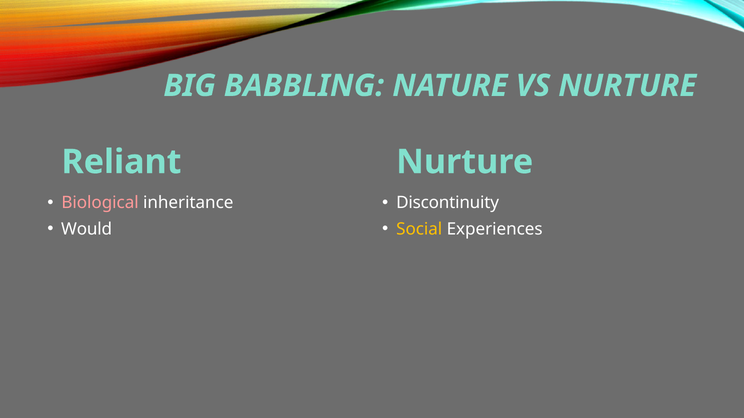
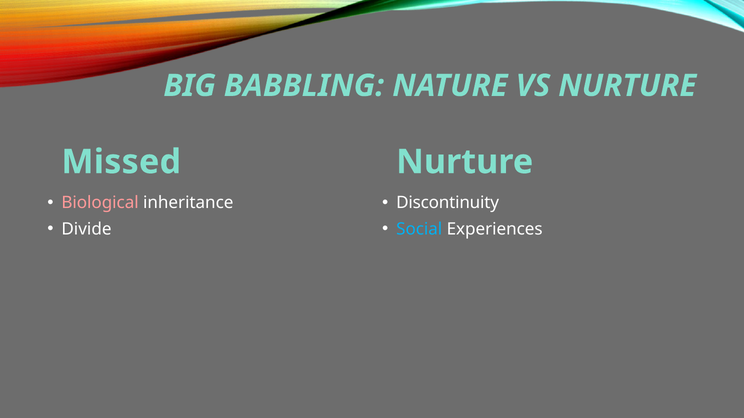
Reliant: Reliant -> Missed (121, 162)
Would: Would -> Divide (86, 229)
Social colour: yellow -> light blue (419, 229)
